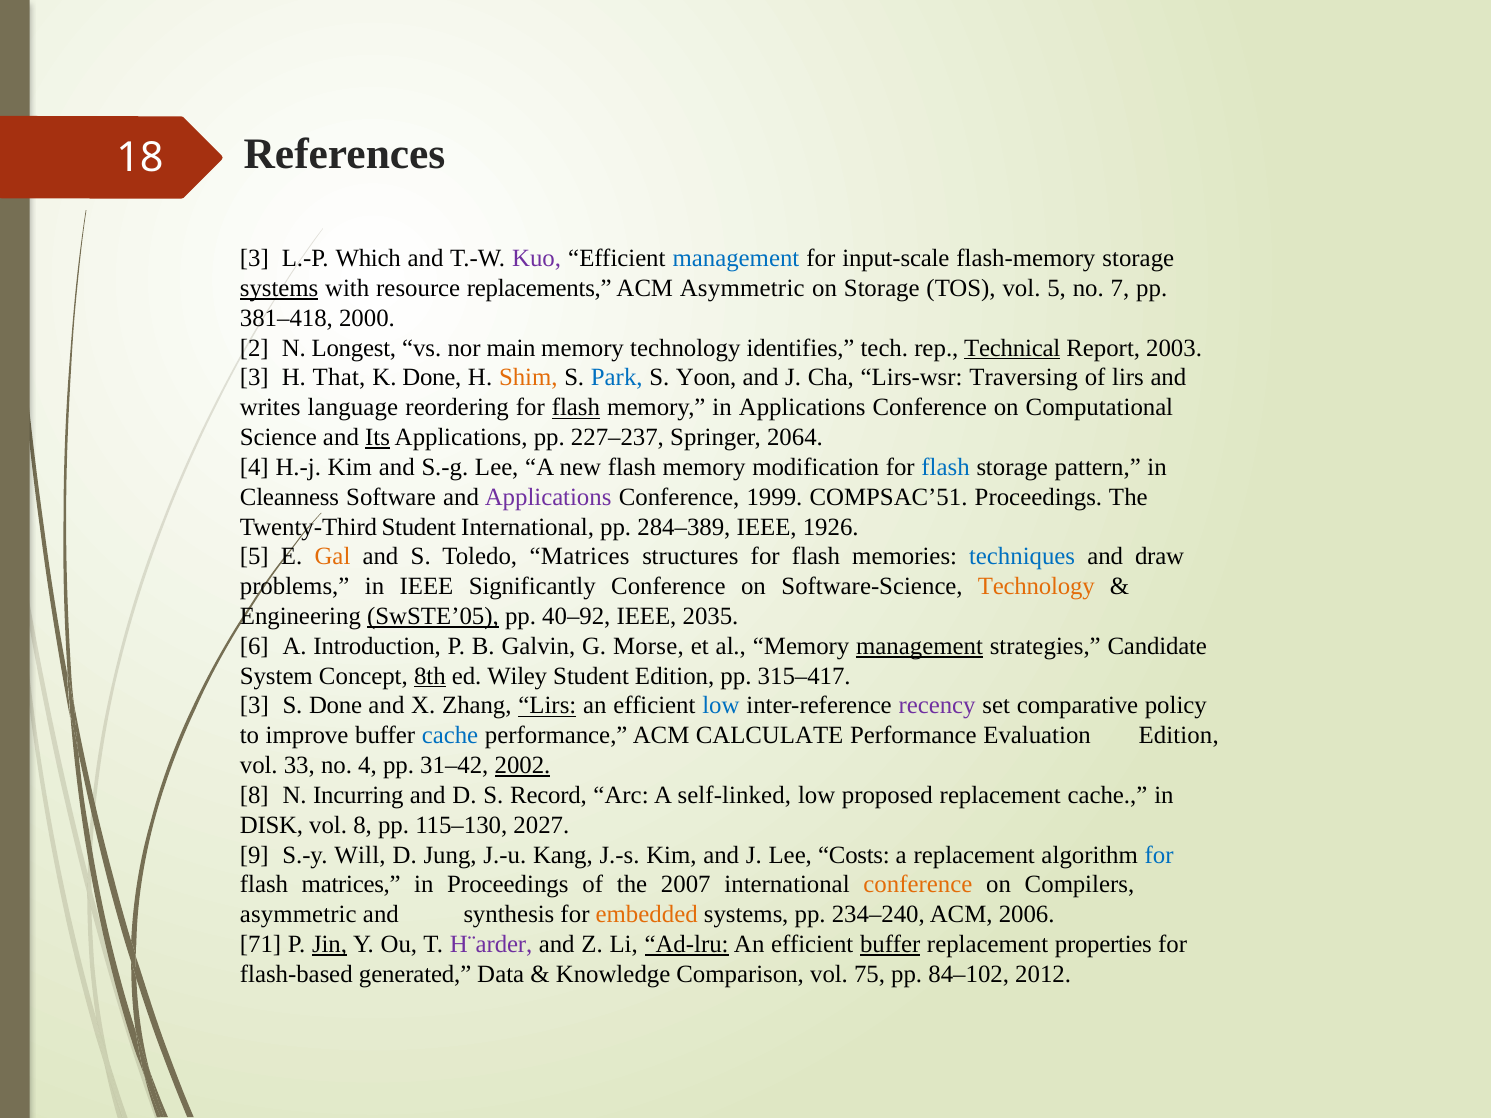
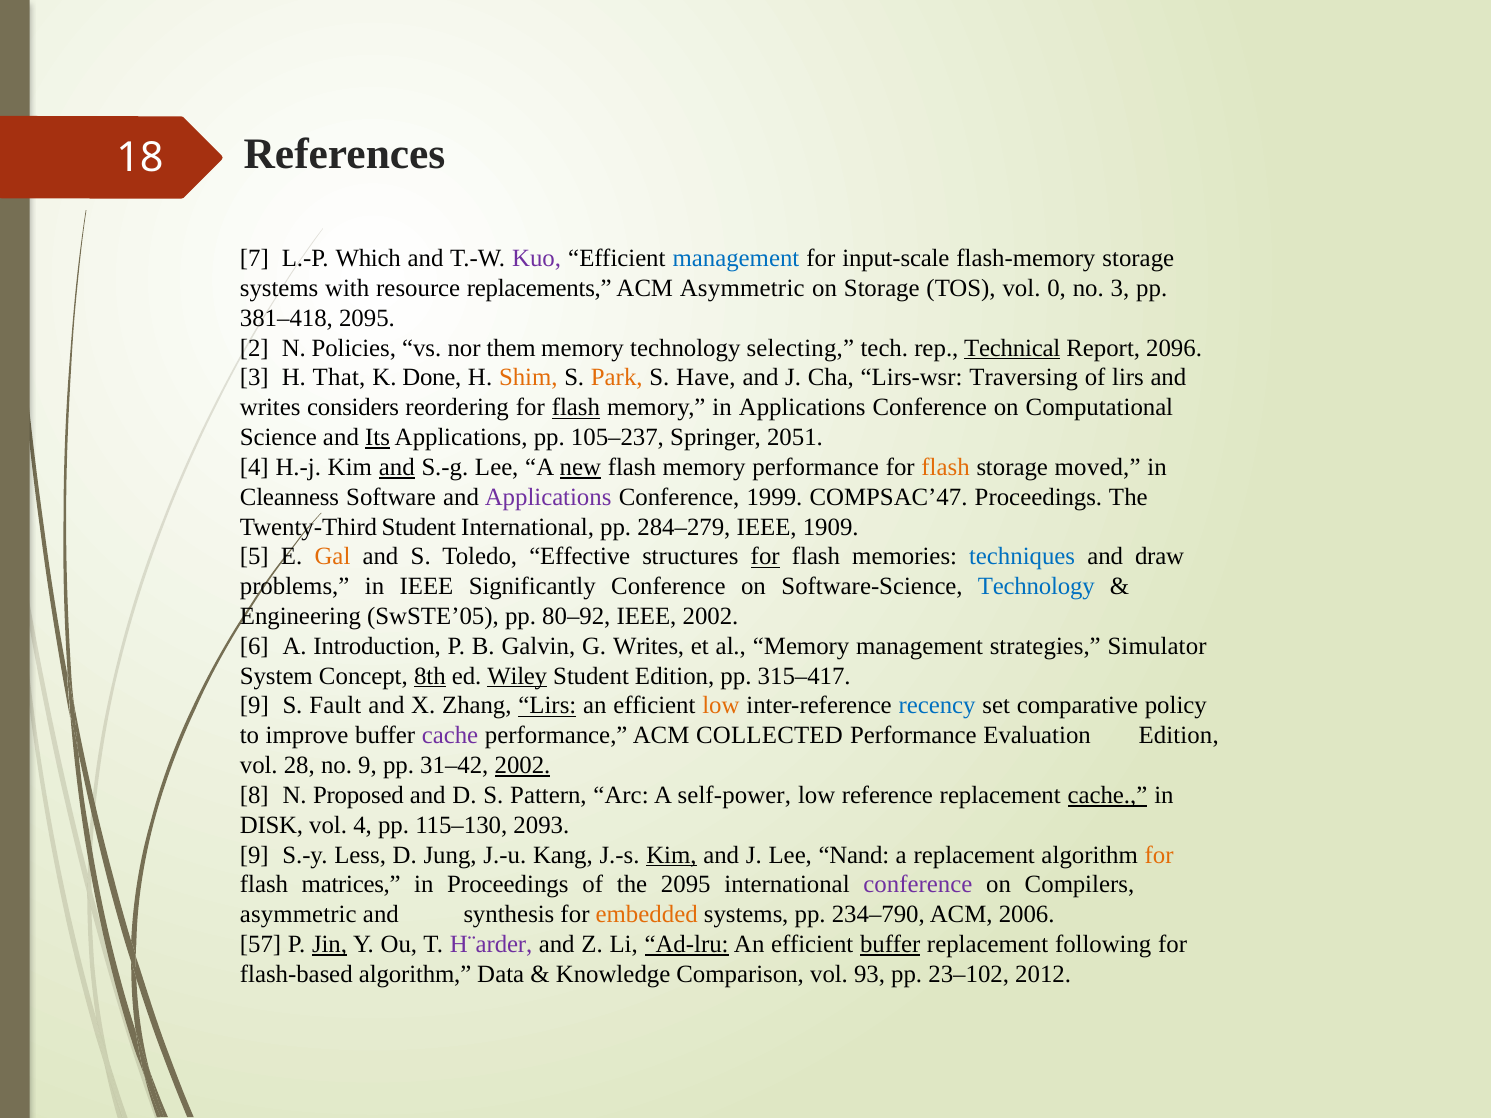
3: 3 -> 7 (254, 259)
systems underline: present -> none (279, 288)
vol 5: 5 -> 0 (1057, 288)
no 7: 7 -> 3 (1120, 288)
381–418 2000: 2000 -> 2095 (367, 318)
Longest: Longest -> Policies (354, 348)
main: main -> them (511, 348)
identifies: identifies -> selecting (800, 348)
2003: 2003 -> 2096 (1174, 348)
Park colour: blue -> orange (617, 378)
Yoon: Yoon -> Have (706, 378)
language: language -> considers (353, 408)
227–237: 227–237 -> 105–237 (617, 438)
2064: 2064 -> 2051 (795, 438)
and underline: none -> present (397, 467)
new underline: none -> present (580, 467)
memory modification: modification -> performance (816, 467)
flash colour: blue -> orange (946, 467)
pattern: pattern -> moved (1098, 467)
COMPSAC’51: COMPSAC’51 -> COMPSAC’47 (889, 497)
284–389: 284–389 -> 284–279 (684, 527)
1926: 1926 -> 1909 (831, 527)
Toledo Matrices: Matrices -> Effective (580, 557)
for underline: none -> present (765, 557)
Technology colour: orange -> blue (1036, 587)
SwSTE’05 underline: present -> none (433, 616)
40–92: 40–92 -> 80–92 (576, 616)
IEEE 2035: 2035 -> 2002 (711, 616)
G Morse: Morse -> Writes (649, 646)
management underline: present -> none (920, 646)
Candidate: Candidate -> Simulator (1157, 646)
Wiley underline: none -> present (517, 676)
3: 3 -> 9 (254, 706)
S Done: Done -> Fault (335, 706)
low colour: blue -> orange (721, 706)
recency colour: purple -> blue (937, 706)
cache colour: blue -> purple (450, 736)
CALCULATE: CALCULATE -> COLLECTED (769, 736)
33: 33 -> 28 (299, 766)
no 4: 4 -> 9 (368, 766)
Incurring: Incurring -> Proposed (358, 795)
Record: Record -> Pattern (548, 795)
self-linked: self-linked -> self-power (734, 795)
proposed: proposed -> reference (887, 795)
cache underline: none -> present (1107, 795)
vol 8: 8 -> 4 (363, 825)
2027: 2027 -> 2093 (541, 825)
Will: Will -> Less (360, 855)
Kim underline: none -> present (671, 855)
Costs: Costs -> Nand (854, 855)
for colour: blue -> orange (1159, 855)
the 2007: 2007 -> 2095 (686, 885)
conference colour: orange -> purple (918, 885)
234–240: 234–240 -> 234–790 (878, 915)
71: 71 -> 57 (261, 944)
properties: properties -> following (1103, 944)
flash-based generated: generated -> algorithm (415, 974)
75: 75 -> 93 (870, 974)
84–102: 84–102 -> 23–102 (969, 974)
